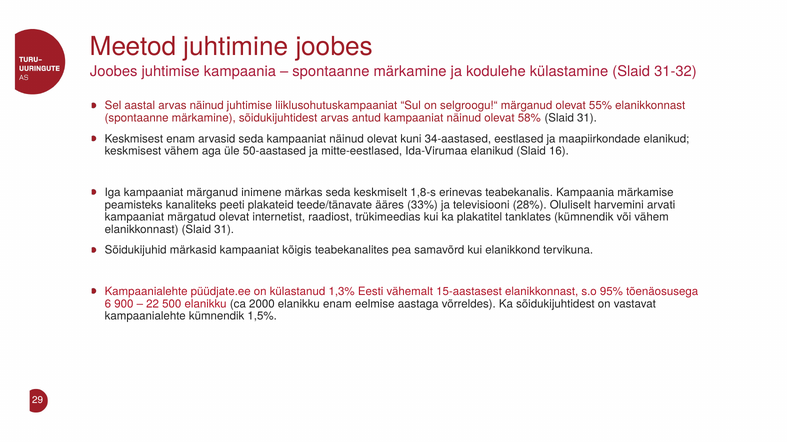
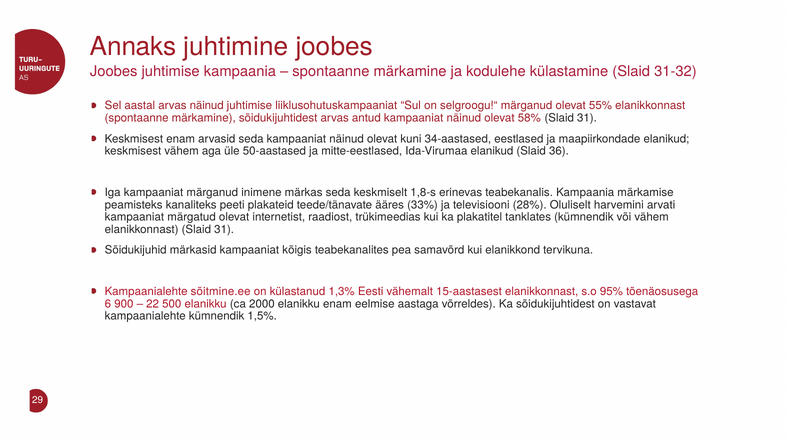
Meetod: Meetod -> Annaks (133, 46)
16: 16 -> 36 (559, 151)
püüdjate.ee: püüdjate.ee -> sõitmine.ee (221, 292)
